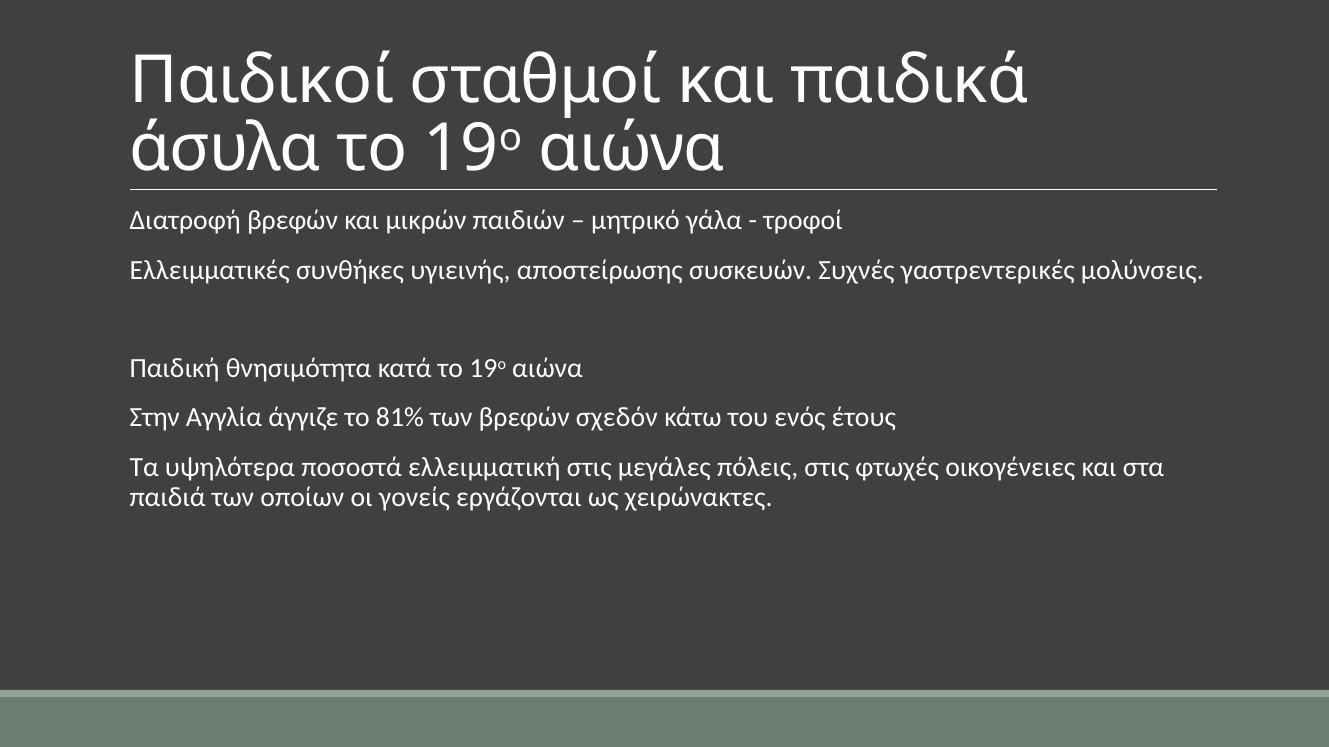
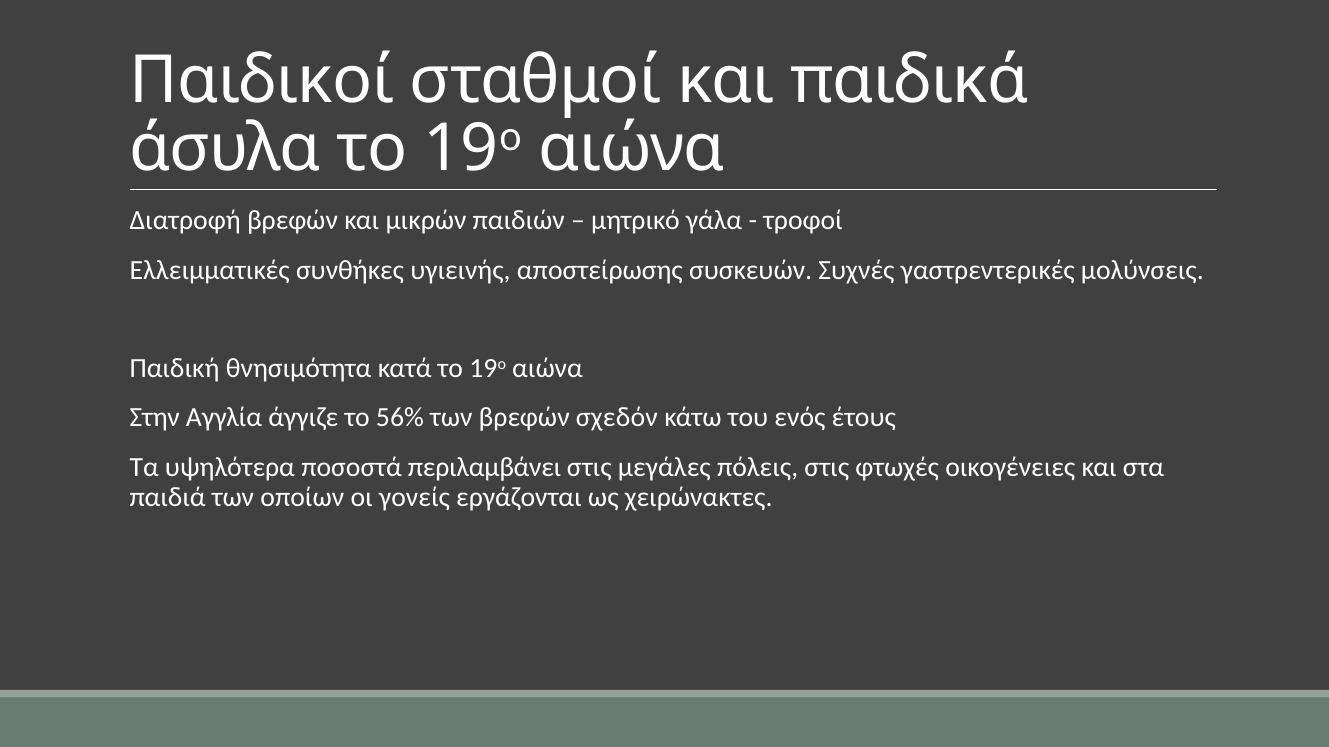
81%: 81% -> 56% (400, 418)
ελλειμματική: ελλειμματική -> περιλαμβάνει (485, 467)
